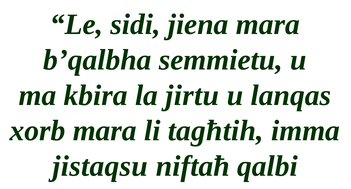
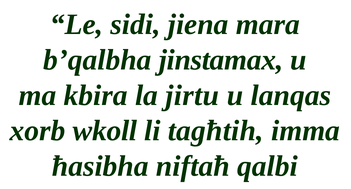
semmietu: semmietu -> jinstamax (221, 60)
xorb mara: mara -> wkoll (105, 131)
jistaqsu: jistaqsu -> ħasibha (100, 166)
